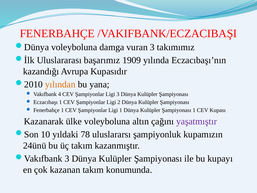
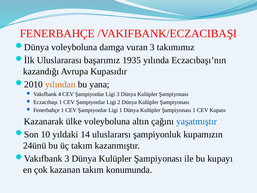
1909: 1909 -> 1935 (132, 60)
yaşatmıştır colour: purple -> blue (197, 121)
78: 78 -> 14 (85, 134)
